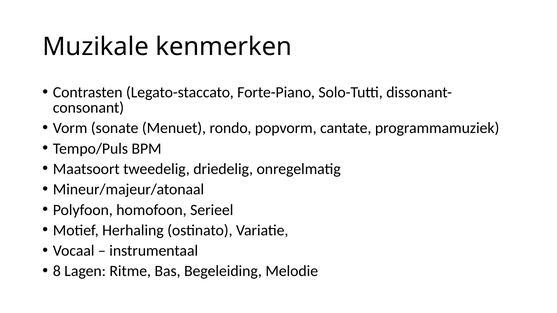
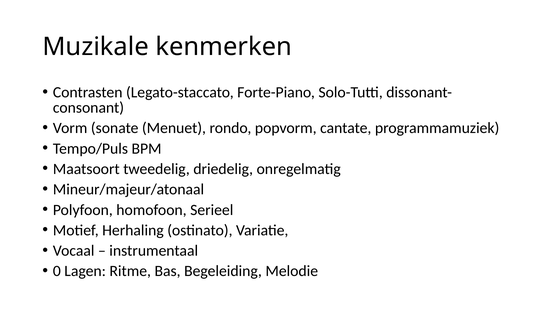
8: 8 -> 0 (57, 271)
